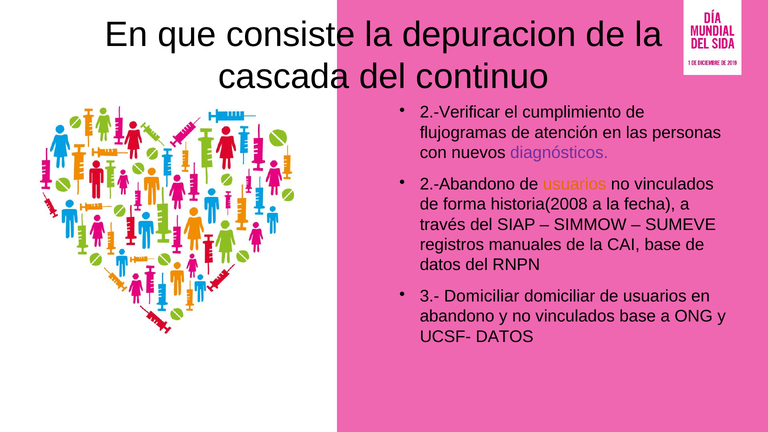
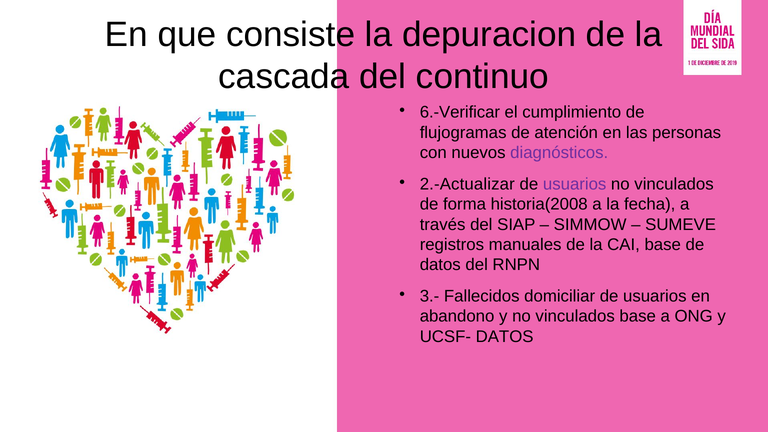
2.-Verificar: 2.-Verificar -> 6.-Verificar (460, 112)
2.-Abandono: 2.-Abandono -> 2.-Actualizar (467, 184)
usuarios colour: orange -> purple (575, 184)
3.- Domiciliar: Domiciliar -> Fallecidos (482, 296)
